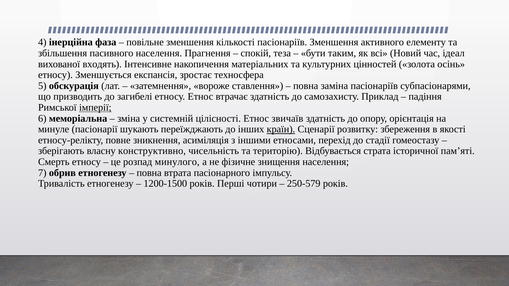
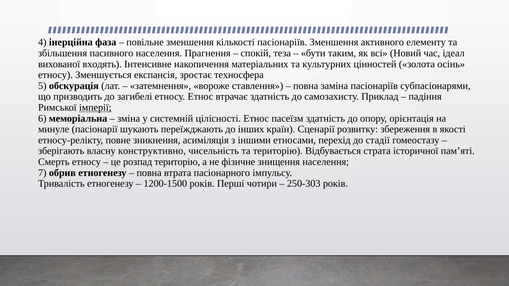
звичаїв: звичаїв -> пасеїзм (287, 119)
країн underline: present -> none (281, 129)
розпад минулого: минулого -> територію (177, 162)
250-579: 250-579 -> 250-303 (304, 184)
